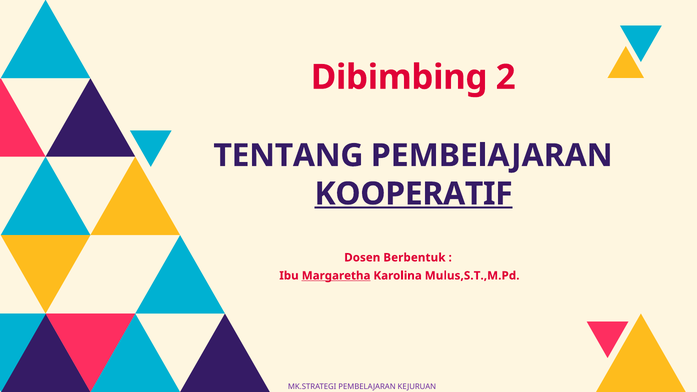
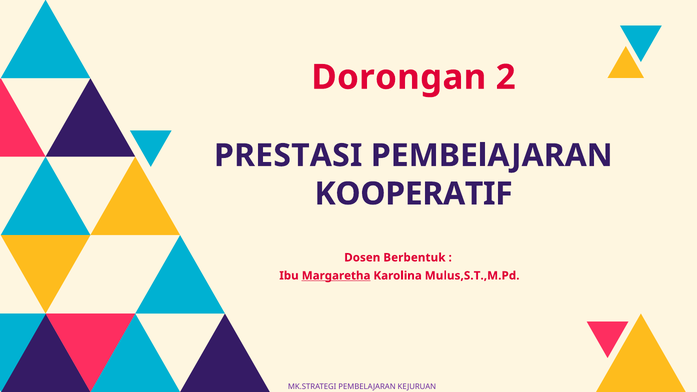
Dibimbing: Dibimbing -> Dorongan (399, 77)
TENTANG: TENTANG -> PRESTASI (288, 156)
KOOPERATIF underline: present -> none (414, 194)
